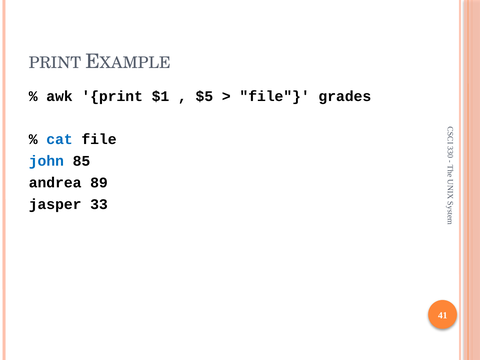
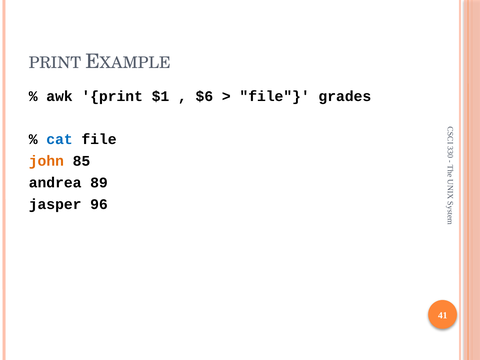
$5: $5 -> $6 (204, 96)
john colour: blue -> orange (46, 161)
33: 33 -> 96 (99, 204)
